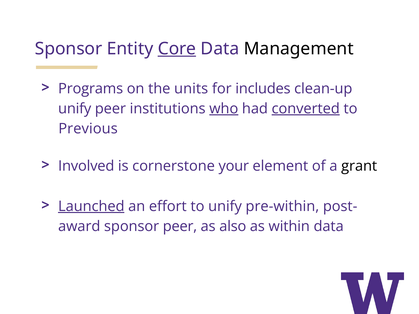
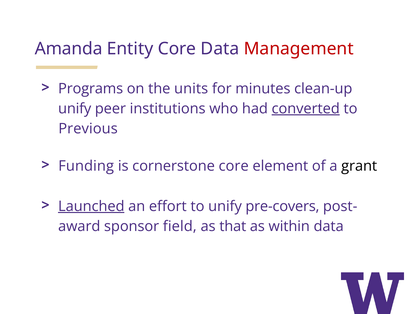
Sponsor: Sponsor -> Amanda (69, 49)
Core underline: present -> none (177, 49)
Management colour: black -> red (299, 49)
includes: includes -> minutes (263, 89)
who underline: present -> none (224, 109)
Involved: Involved -> Funding (86, 166)
cornerstone your: your -> core (234, 166)
pre-within: pre-within -> pre-covers (282, 206)
sponsor peer: peer -> field (180, 226)
also: also -> that (233, 226)
